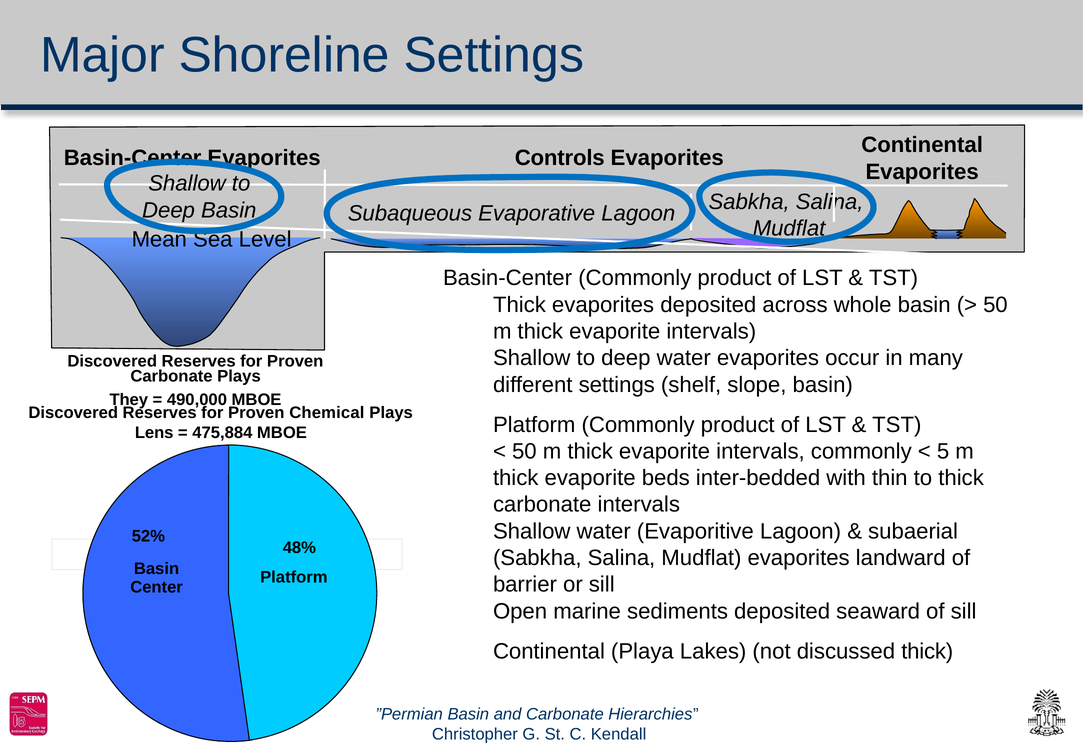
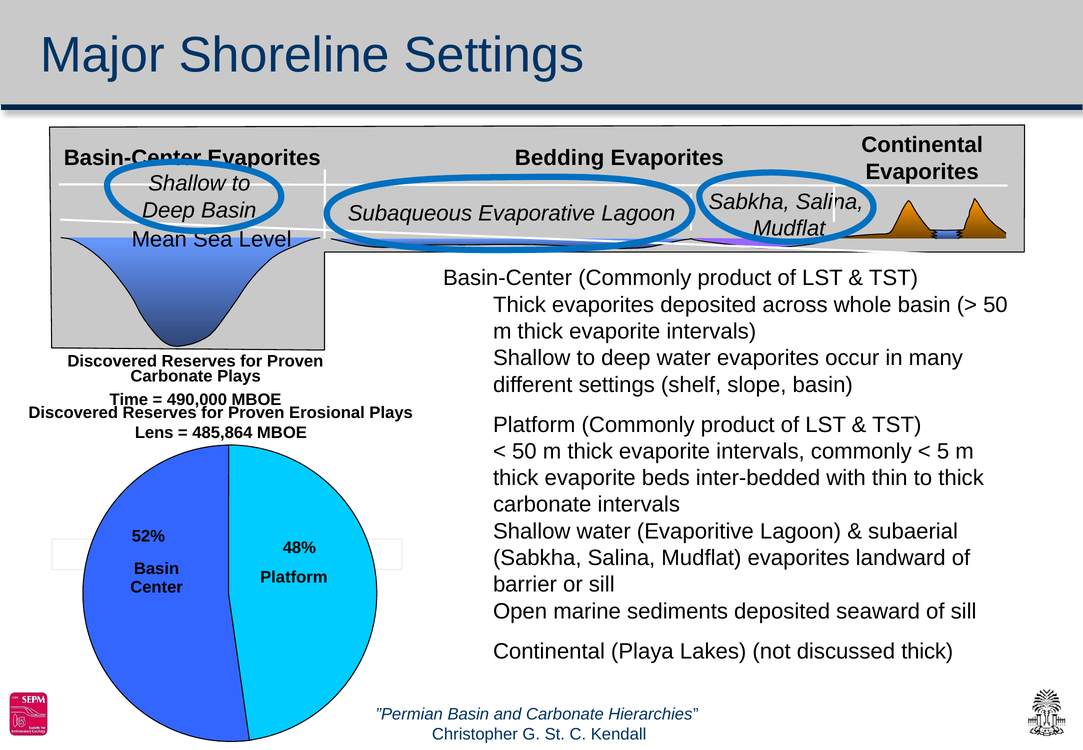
Controls: Controls -> Bedding (560, 158)
They: They -> Time (129, 400)
Chemical: Chemical -> Erosional (327, 413)
475,884: 475,884 -> 485,864 (222, 433)
